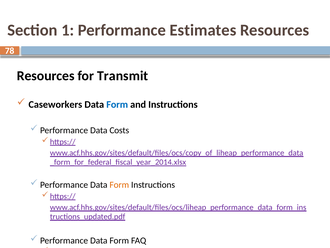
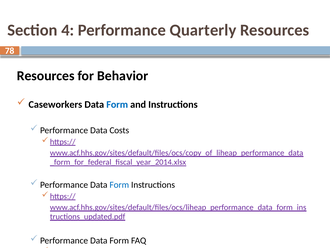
1: 1 -> 4 (68, 30)
Estimates: Estimates -> Quarterly (203, 30)
Transmit: Transmit -> Behavior (123, 76)
Form colour: orange -> blue (119, 185)
